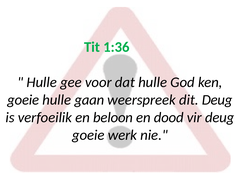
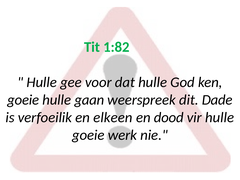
1:36: 1:36 -> 1:82 (116, 47)
dit Deug: Deug -> Dade (217, 100)
beloon: beloon -> elkeen (113, 117)
vir deug: deug -> hulle (220, 117)
